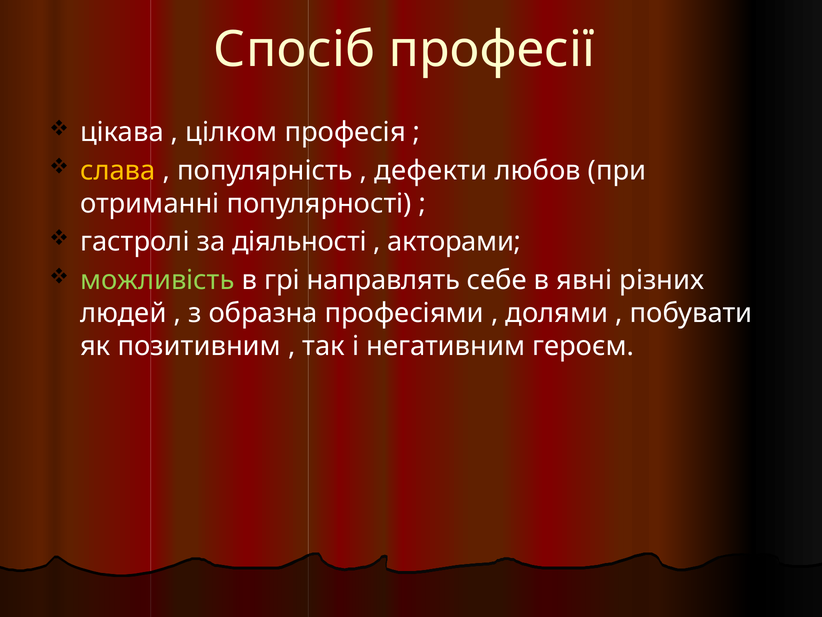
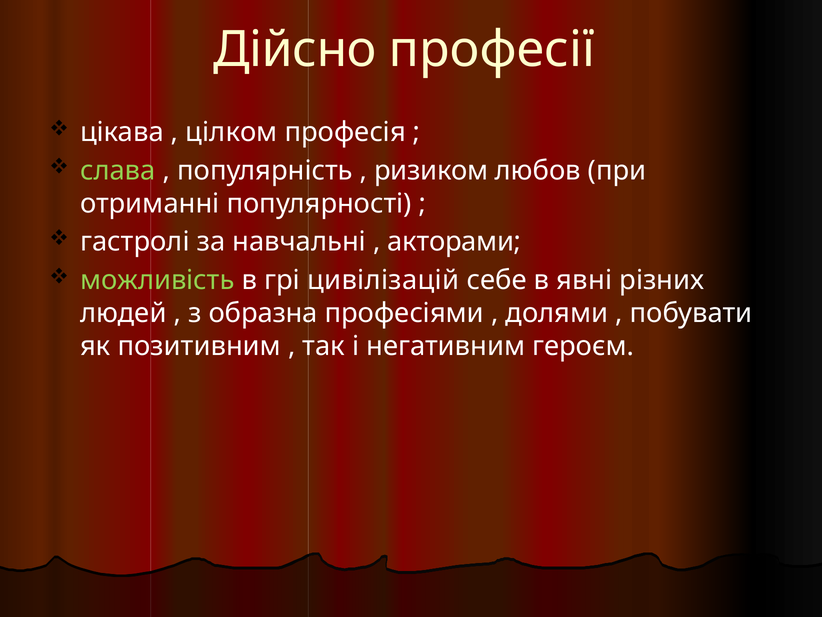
Спосіб: Спосіб -> Дійсно (295, 50)
слава colour: yellow -> light green (118, 170)
дефекти: дефекти -> ризиком (431, 170)
діяльності: діяльності -> навчальні (299, 242)
направлять: направлять -> цивілізацій (383, 280)
